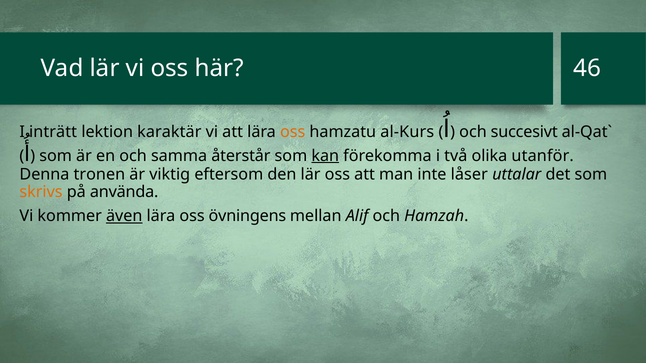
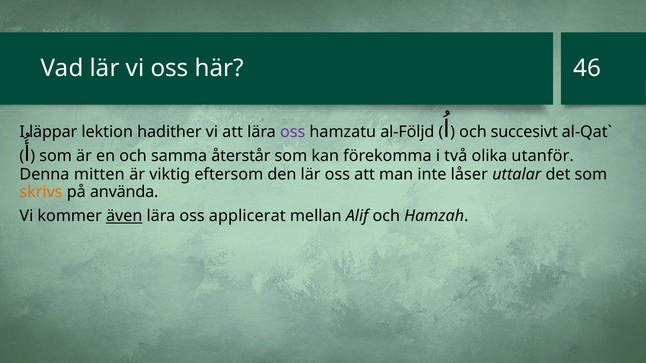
inträtt: inträtt -> läppar (53, 132)
karaktär: karaktär -> hadither (169, 132)
oss colour: orange -> purple (293, 132)
al-Kurs: al-Kurs -> al-Följd (407, 132)
kan underline: present -> none (325, 156)
tronen: tronen -> mitten (99, 175)
övningens: övningens -> applicerat (247, 216)
